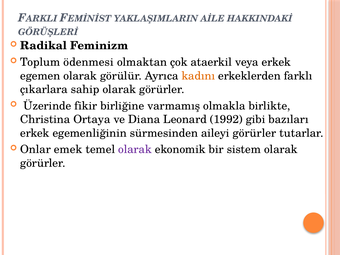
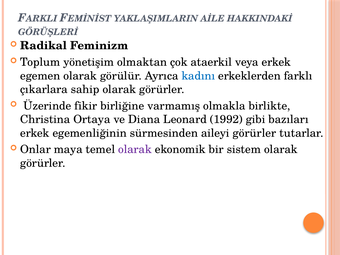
ödenmesi: ödenmesi -> yönetişim (89, 62)
kadını colour: orange -> blue (198, 76)
emek: emek -> maya (68, 149)
